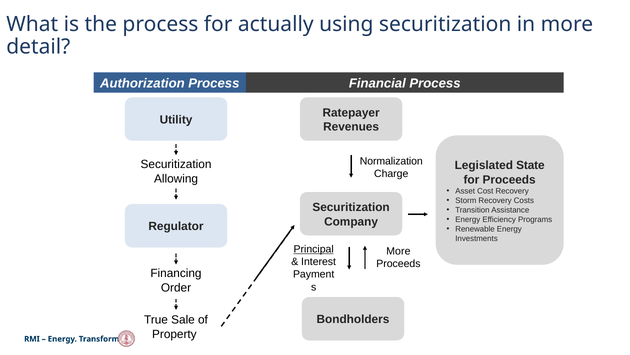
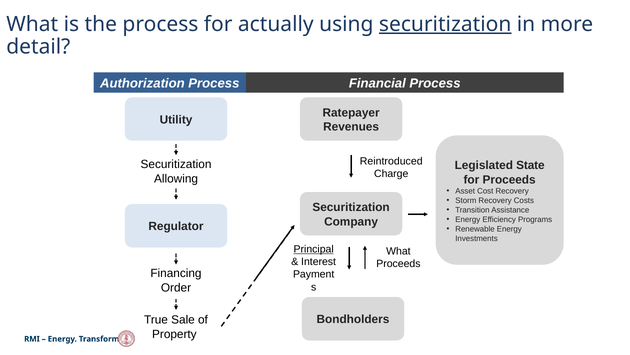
securitization underline: none -> present (445, 24)
Normalization: Normalization -> Reintroduced (391, 161)
More: More -> What (398, 251)
